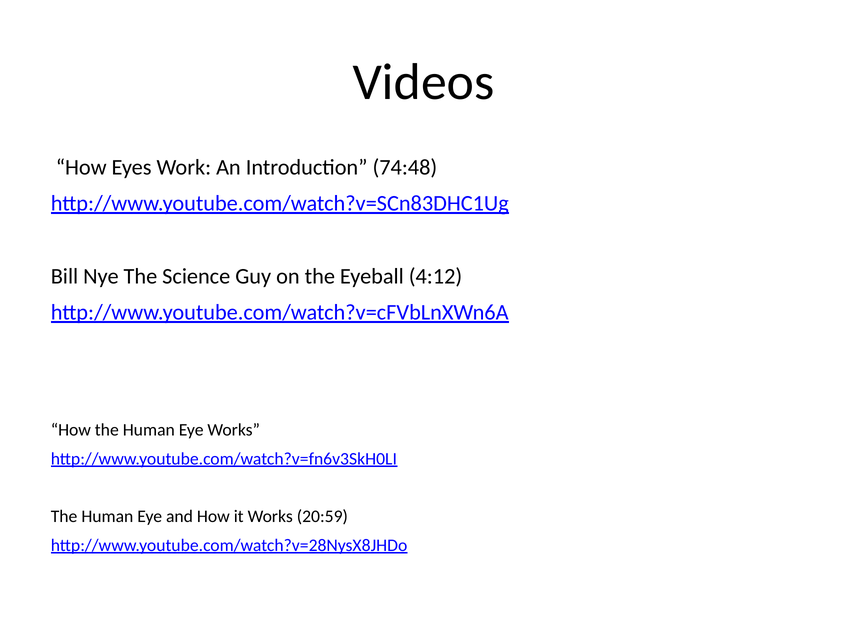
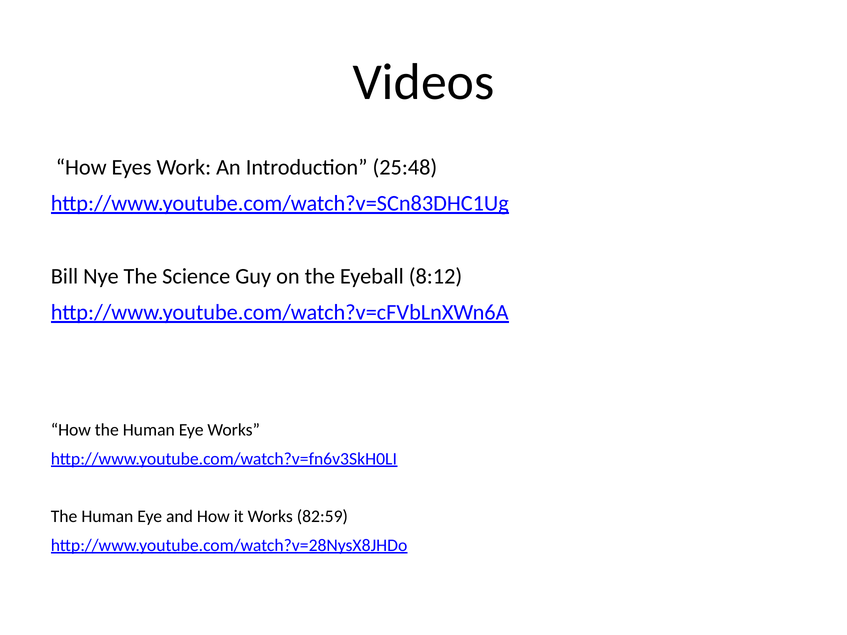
74:48: 74:48 -> 25:48 (405, 167)
4:12: 4:12 -> 8:12 (435, 276)
20:59: 20:59 -> 82:59 (322, 517)
